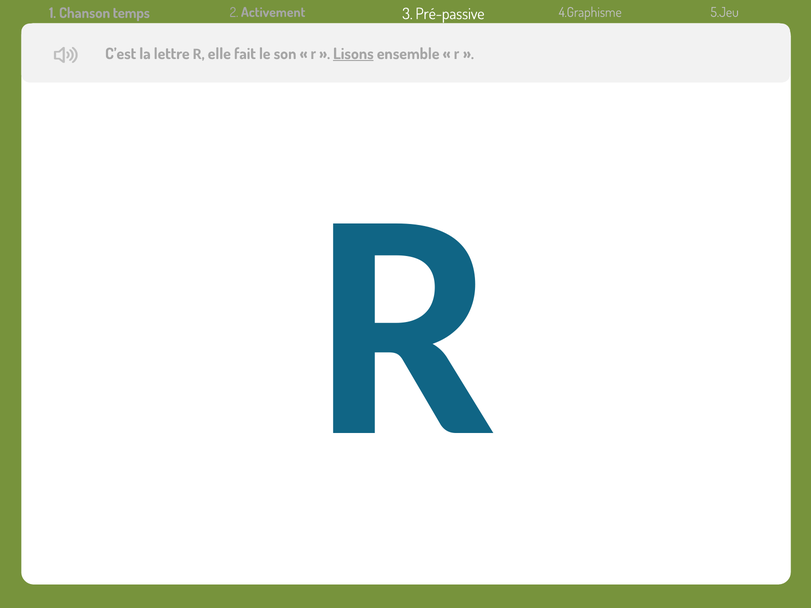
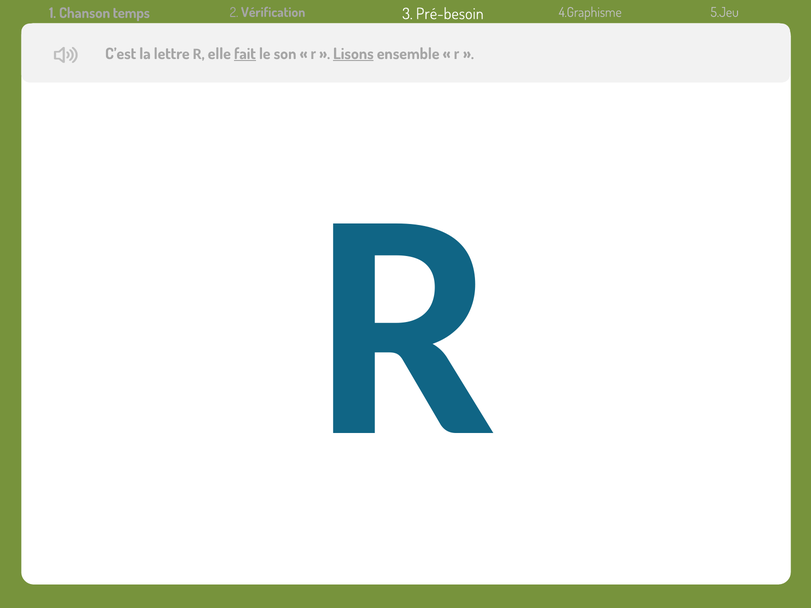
Activement: Activement -> Vérification (273, 12)
Pré-passive: Pré-passive -> Pré-besoin (450, 14)
fait underline: none -> present (245, 54)
